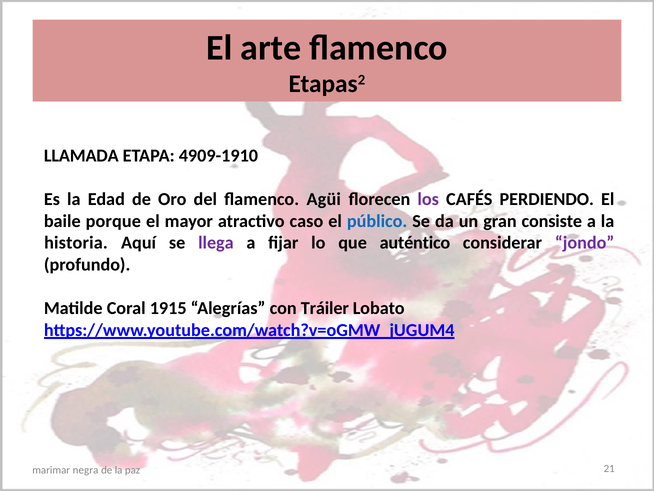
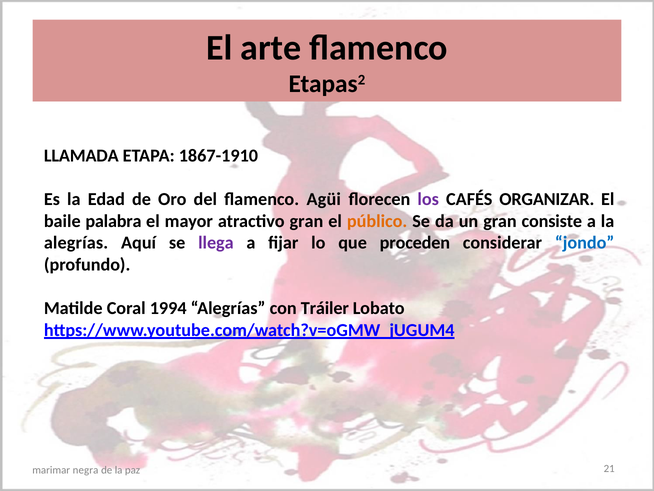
4909-1910: 4909-1910 -> 1867-1910 (218, 155)
PERDIENDO: PERDIENDO -> ORGANIZAR (547, 199)
porque: porque -> palabra (113, 221)
atractivo caso: caso -> gran (306, 221)
público colour: blue -> orange (377, 221)
historia: historia -> alegrías (76, 243)
auténtico: auténtico -> proceden (415, 243)
jondo colour: purple -> blue (585, 243)
1915: 1915 -> 1994 (168, 308)
